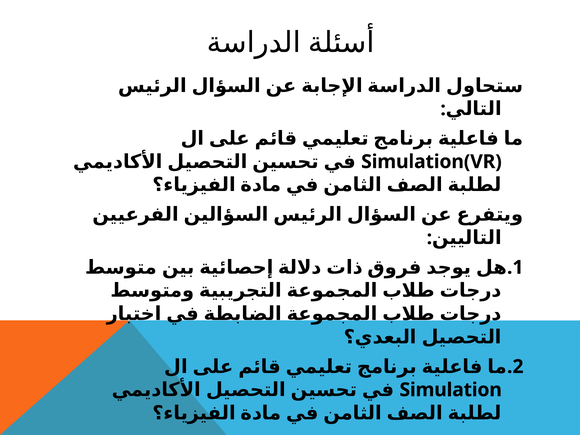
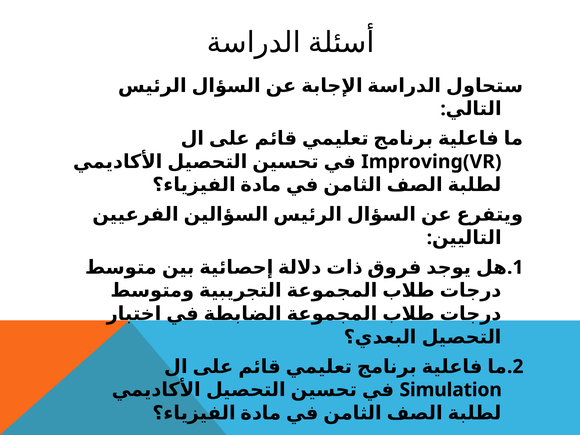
Simulation(VR: Simulation(VR -> Improving(VR (431, 162)
